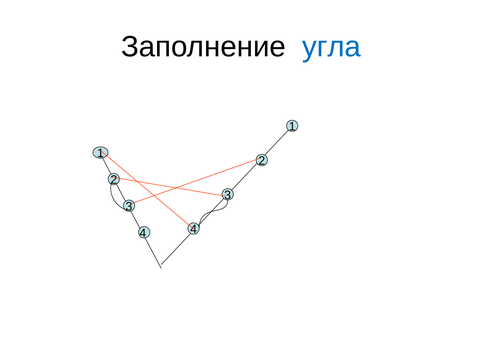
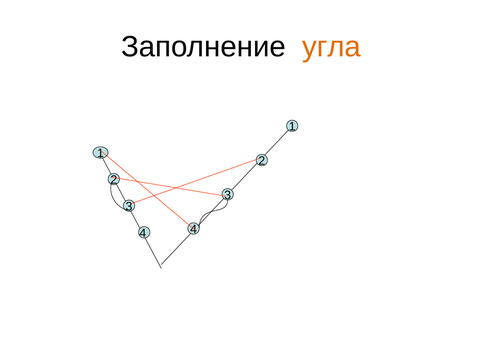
угла colour: blue -> orange (331, 47)
